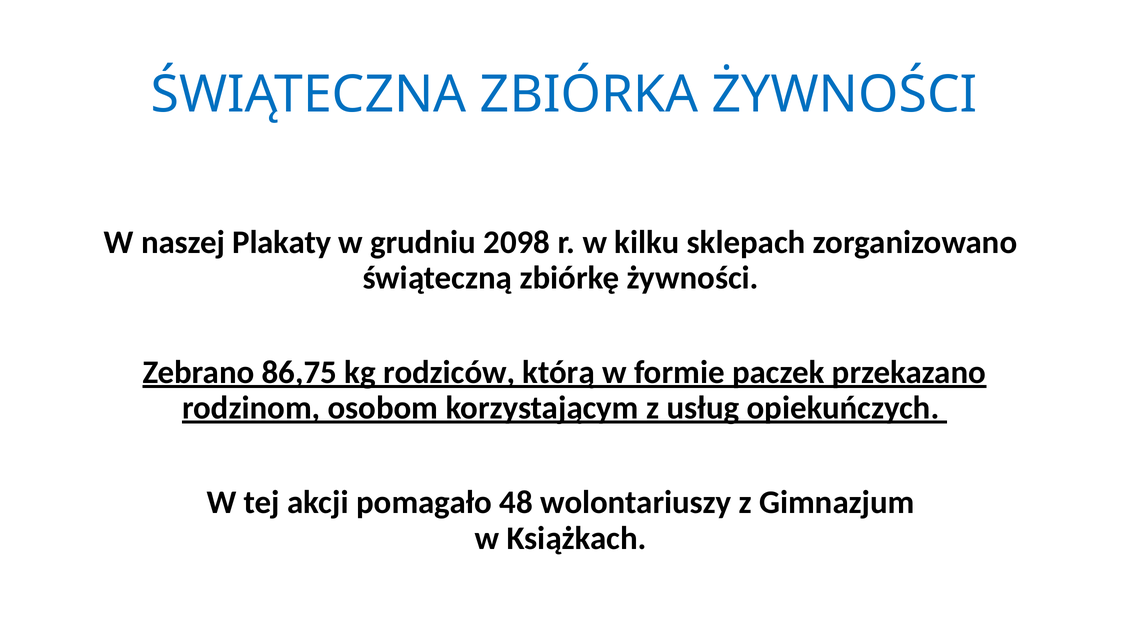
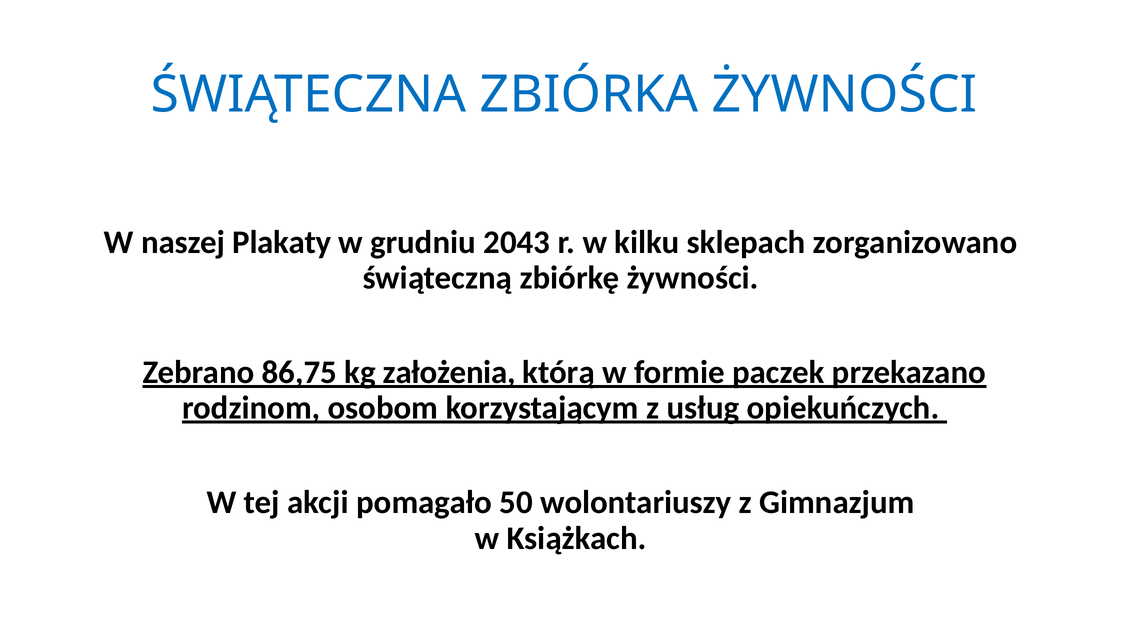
2098: 2098 -> 2043 (517, 242)
rodziców: rodziców -> założenia (449, 372)
48: 48 -> 50 (516, 503)
